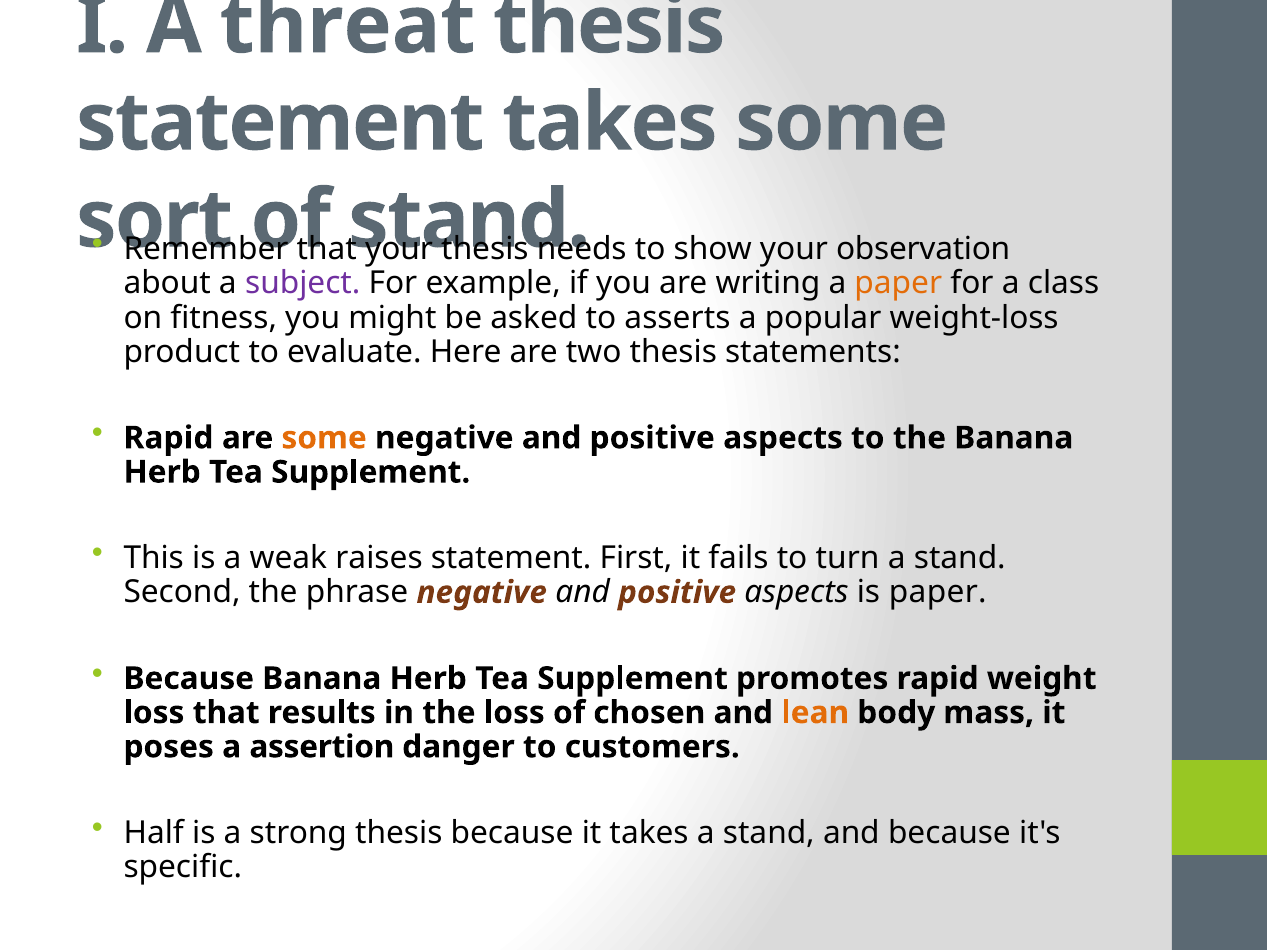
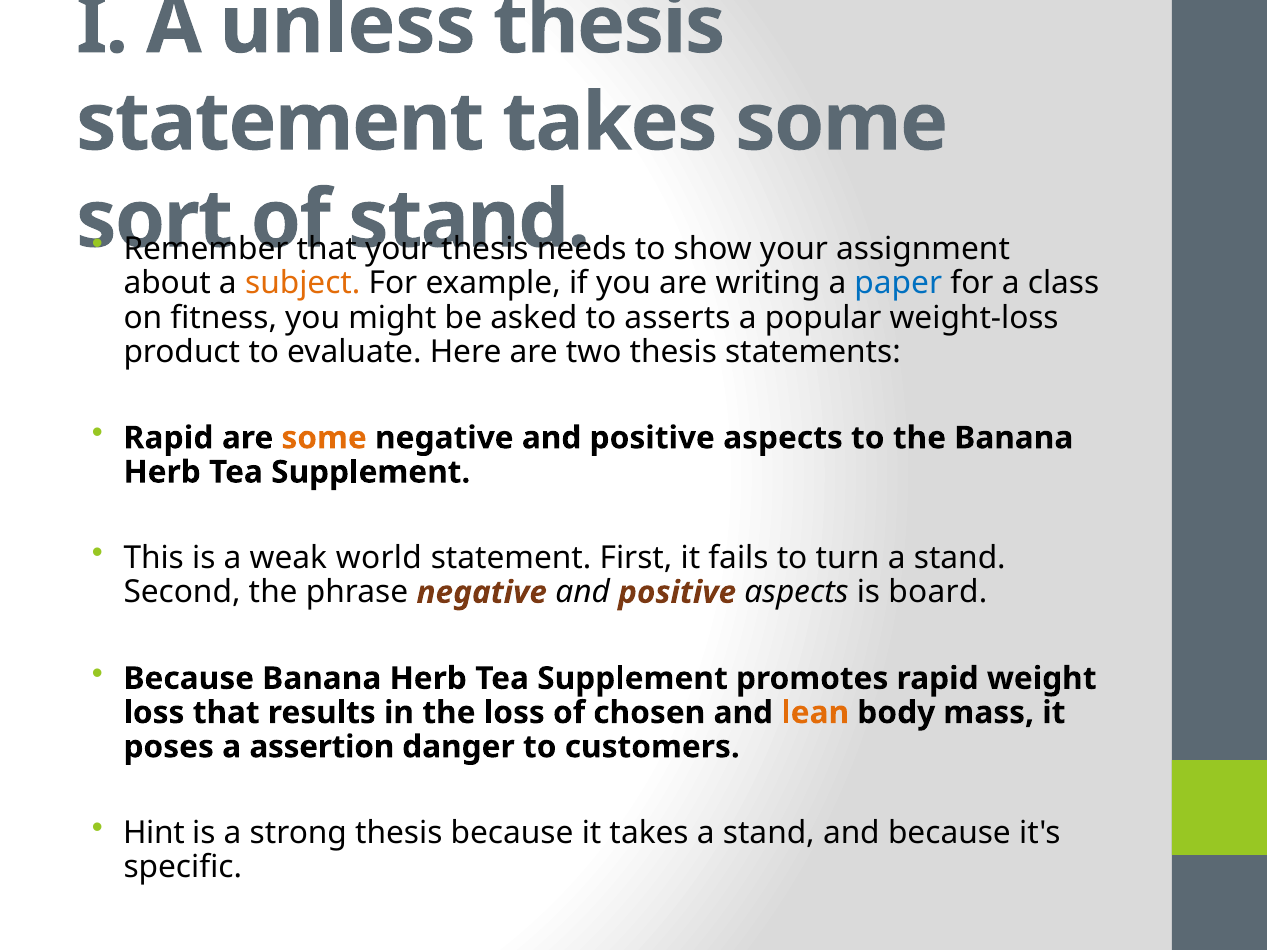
threat: threat -> unless (348, 26)
observation: observation -> assignment (923, 249)
subject colour: purple -> orange (303, 284)
paper colour: orange -> blue (898, 284)
raises: raises -> world (379, 558)
is paper: paper -> board (938, 593)
Half: Half -> Hint (154, 833)
